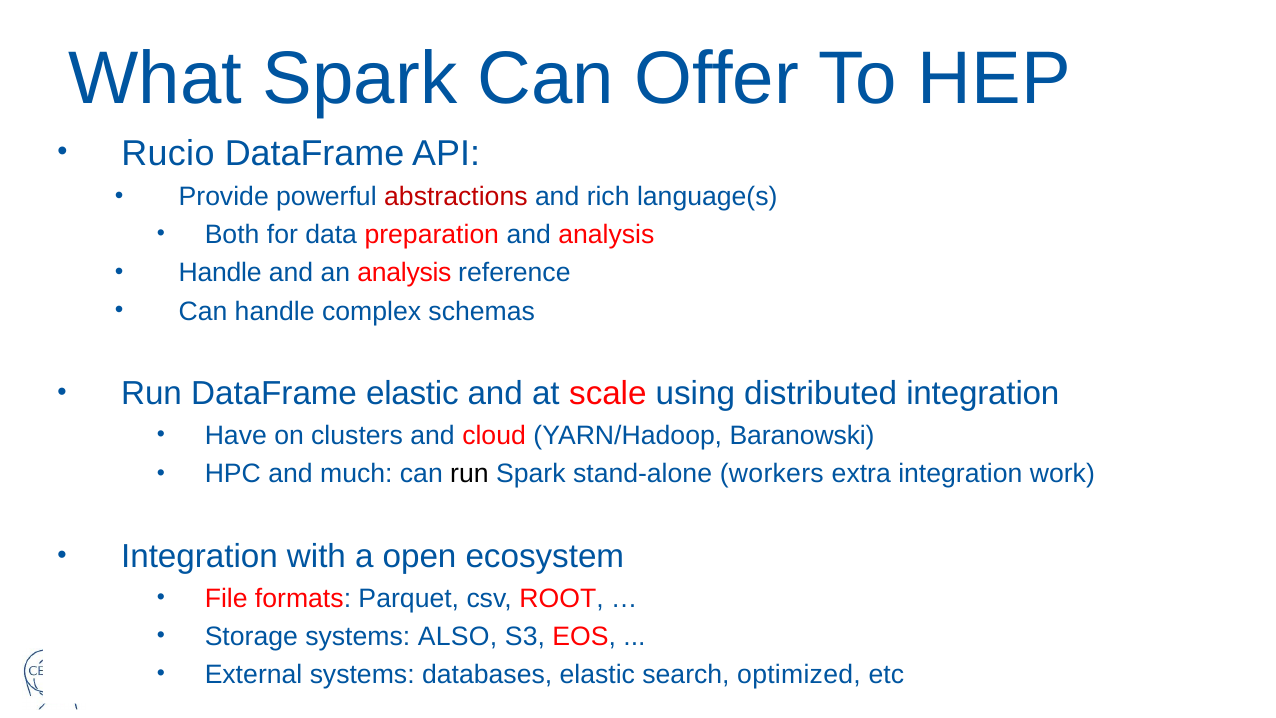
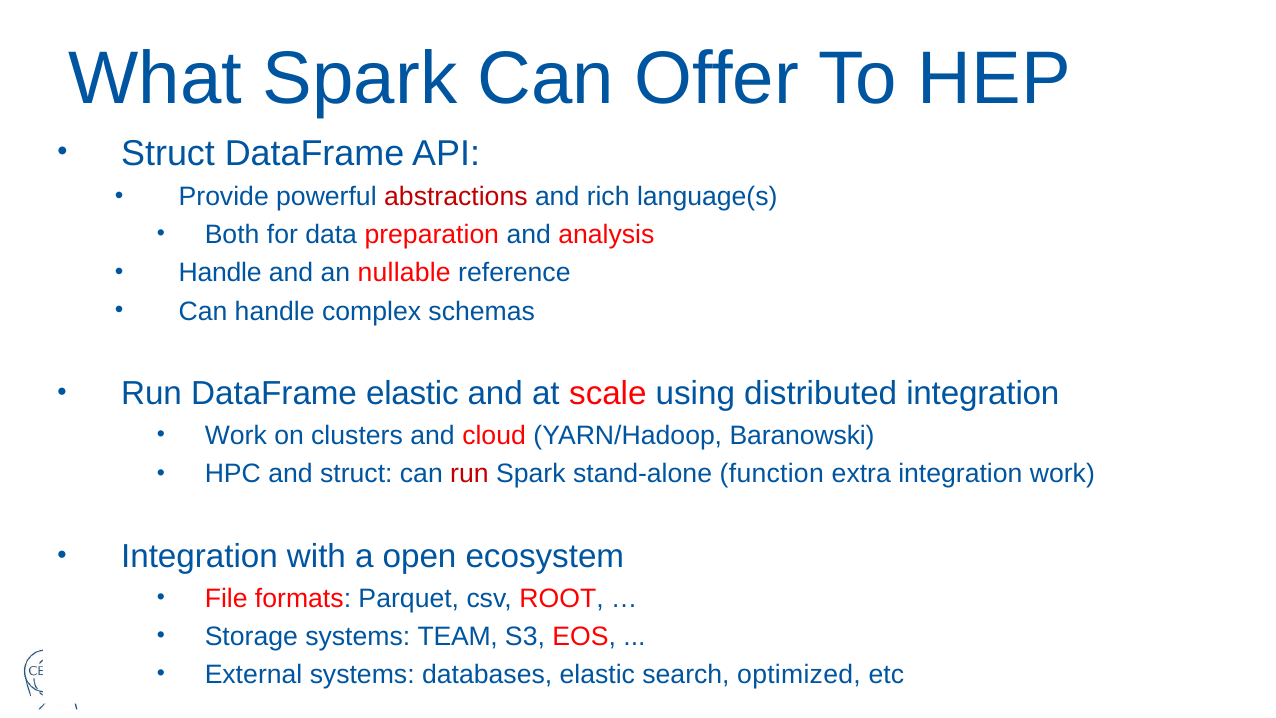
Rucio: Rucio -> Struct (168, 153)
an analysis: analysis -> nullable (404, 273)
Have: Have -> Work (236, 436)
and much: much -> struct (356, 474)
run colour: black -> red (469, 474)
workers: workers -> function (772, 474)
ALSO: ALSO -> TEAM (458, 636)
